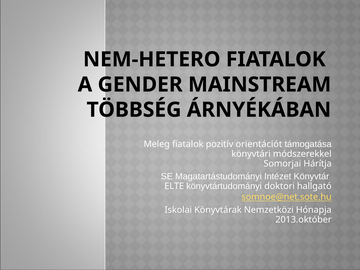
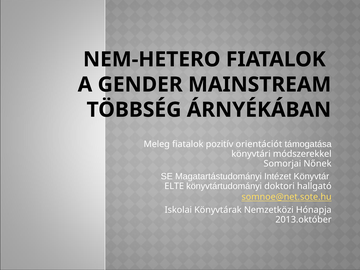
Hárítja: Hárítja -> Nőnek (318, 164)
